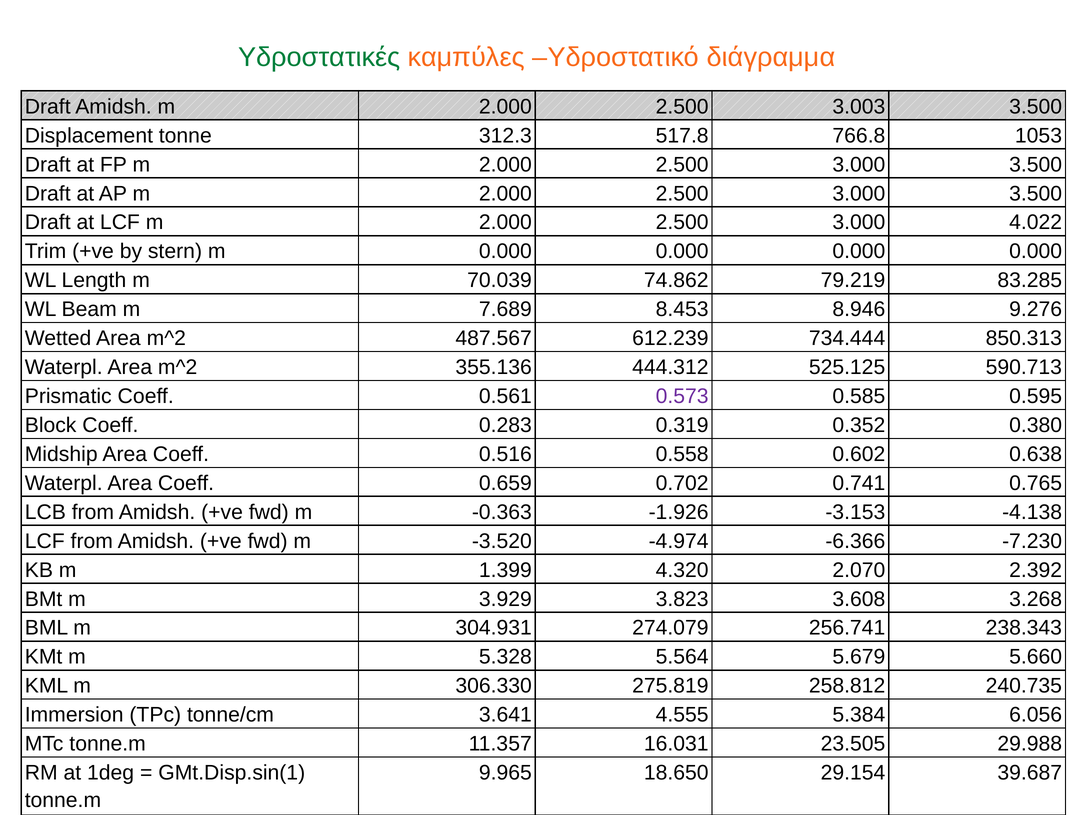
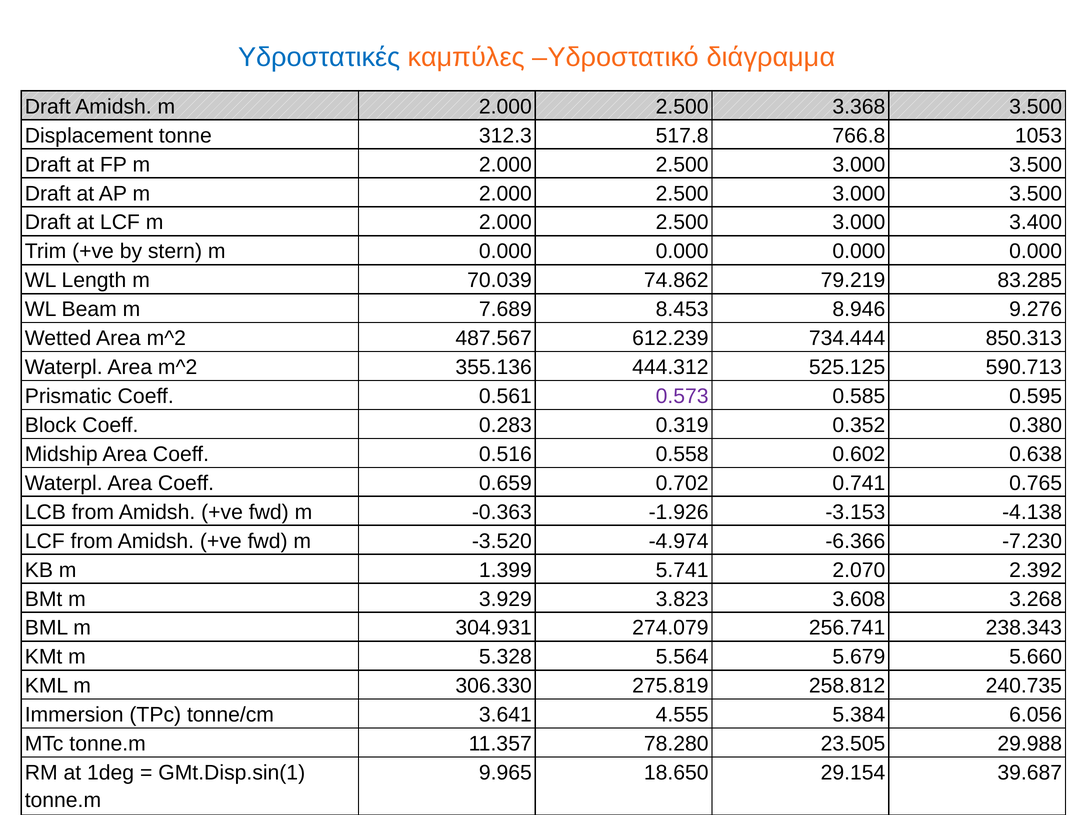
Υδροστατικές colour: green -> blue (319, 57)
3.003: 3.003 -> 3.368 (859, 107)
4.022: 4.022 -> 3.400 (1036, 223)
4.320: 4.320 -> 5.741 (682, 570)
16.031: 16.031 -> 78.280 (676, 744)
